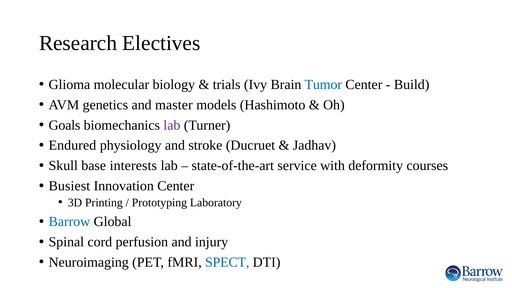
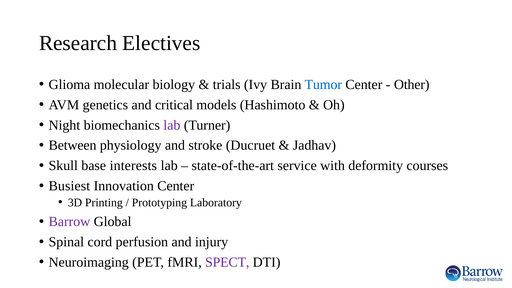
Build: Build -> Other (412, 84)
master: master -> critical (174, 105)
Goals: Goals -> Night (64, 125)
Endured: Endured -> Between (73, 145)
Barrow colour: blue -> purple (69, 222)
SPECT colour: blue -> purple (227, 262)
